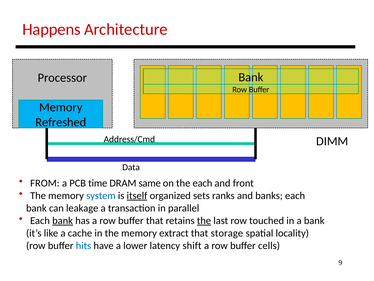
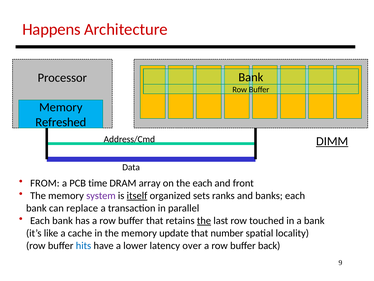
DIMM underline: none -> present (332, 141)
same: same -> array (150, 183)
system colour: blue -> purple (101, 195)
leakage: leakage -> replace (82, 208)
bank underline: present -> none (63, 220)
extract: extract -> update (174, 233)
storage: storage -> number (227, 233)
shift: shift -> over (192, 245)
cells: cells -> back (269, 245)
